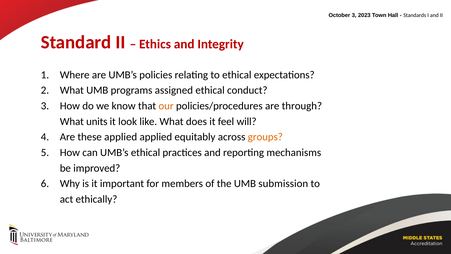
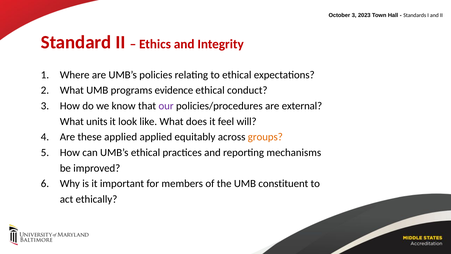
assigned: assigned -> evidence (174, 90)
our colour: orange -> purple (166, 106)
through: through -> external (302, 106)
submission: submission -> constituent (283, 184)
